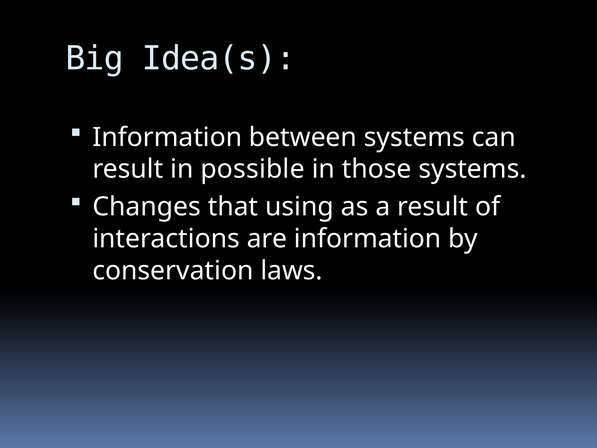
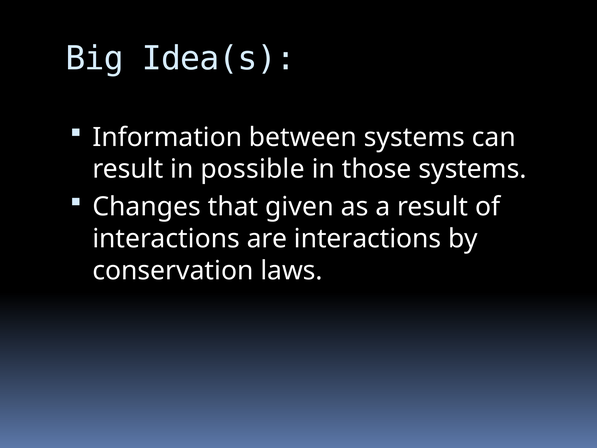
using: using -> given (299, 207)
are information: information -> interactions (368, 239)
